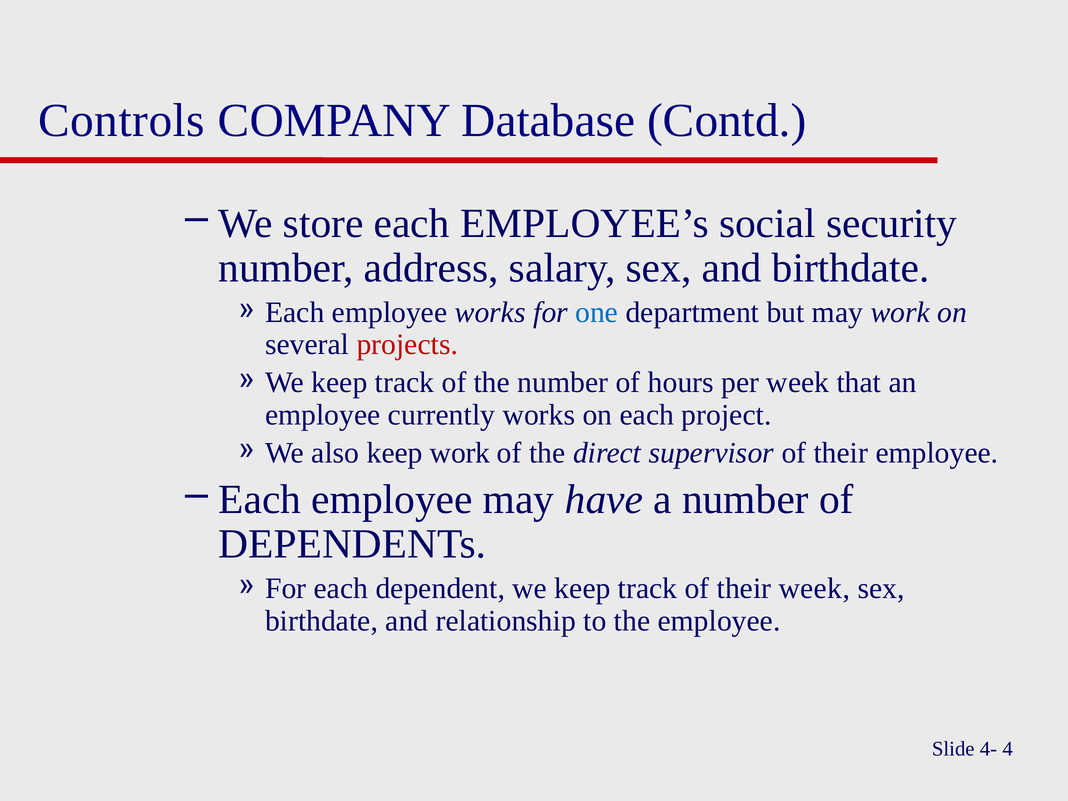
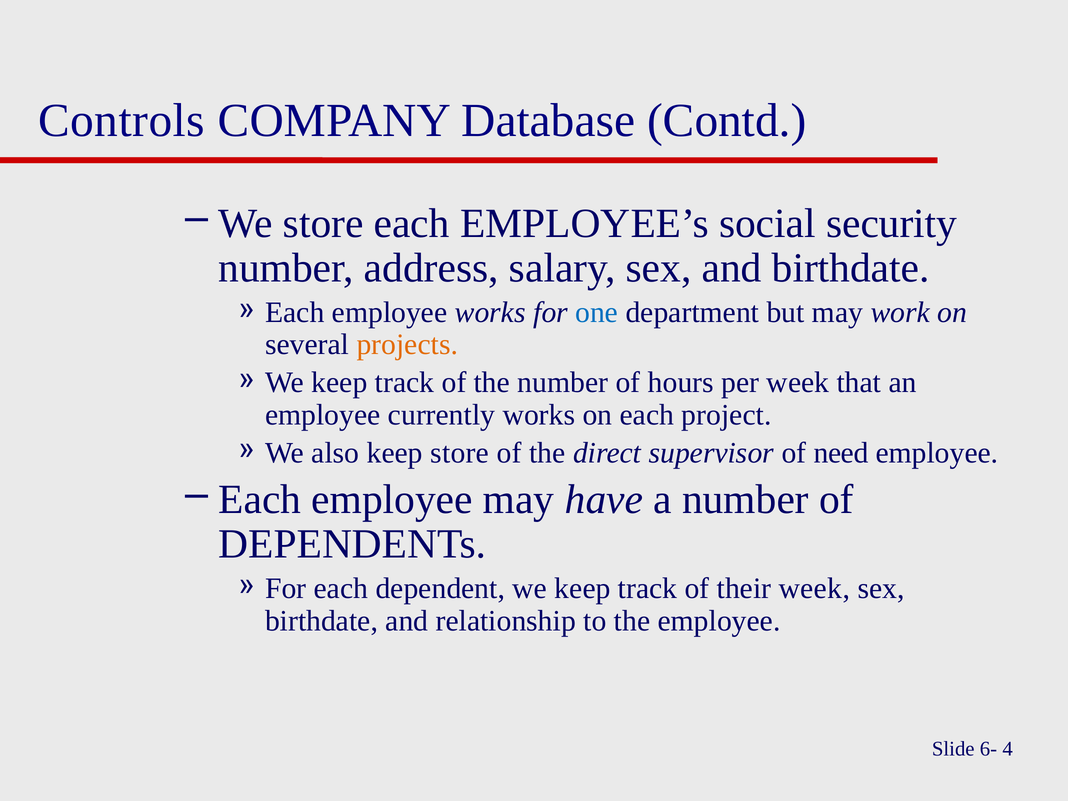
projects colour: red -> orange (407, 345)
keep work: work -> store (460, 453)
supervisor of their: their -> need (841, 453)
4-: 4- -> 6- (988, 749)
